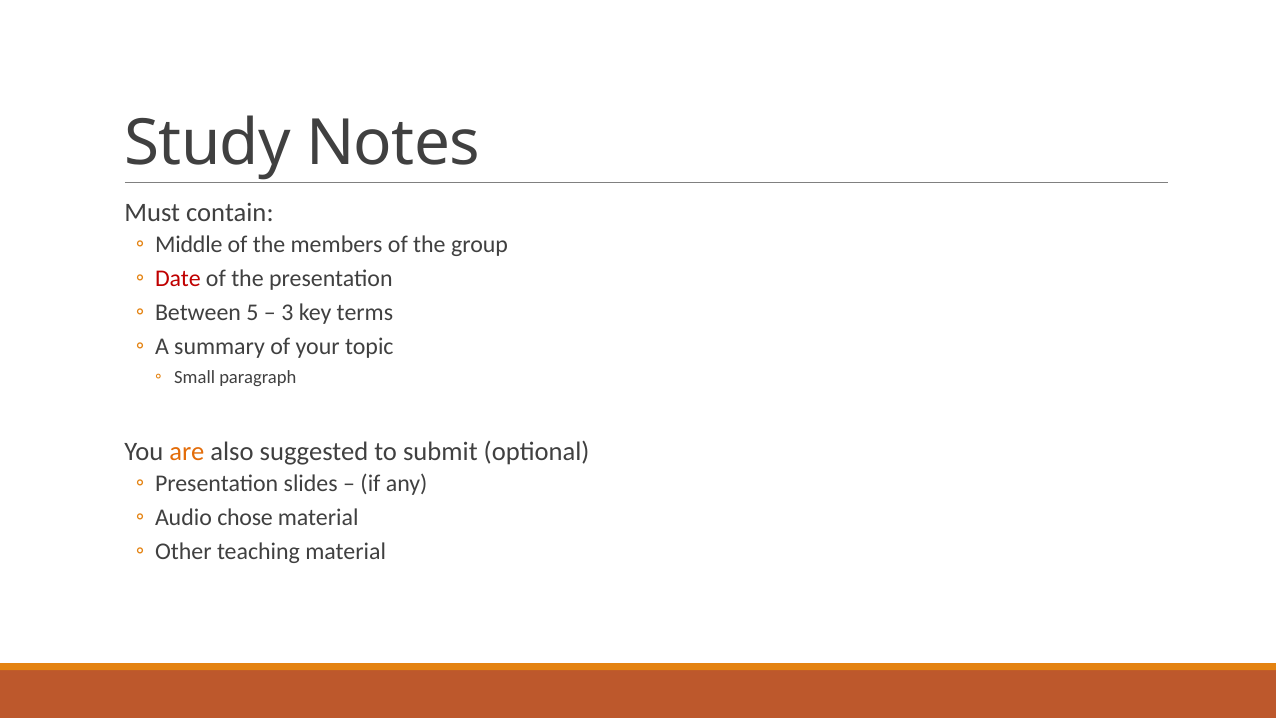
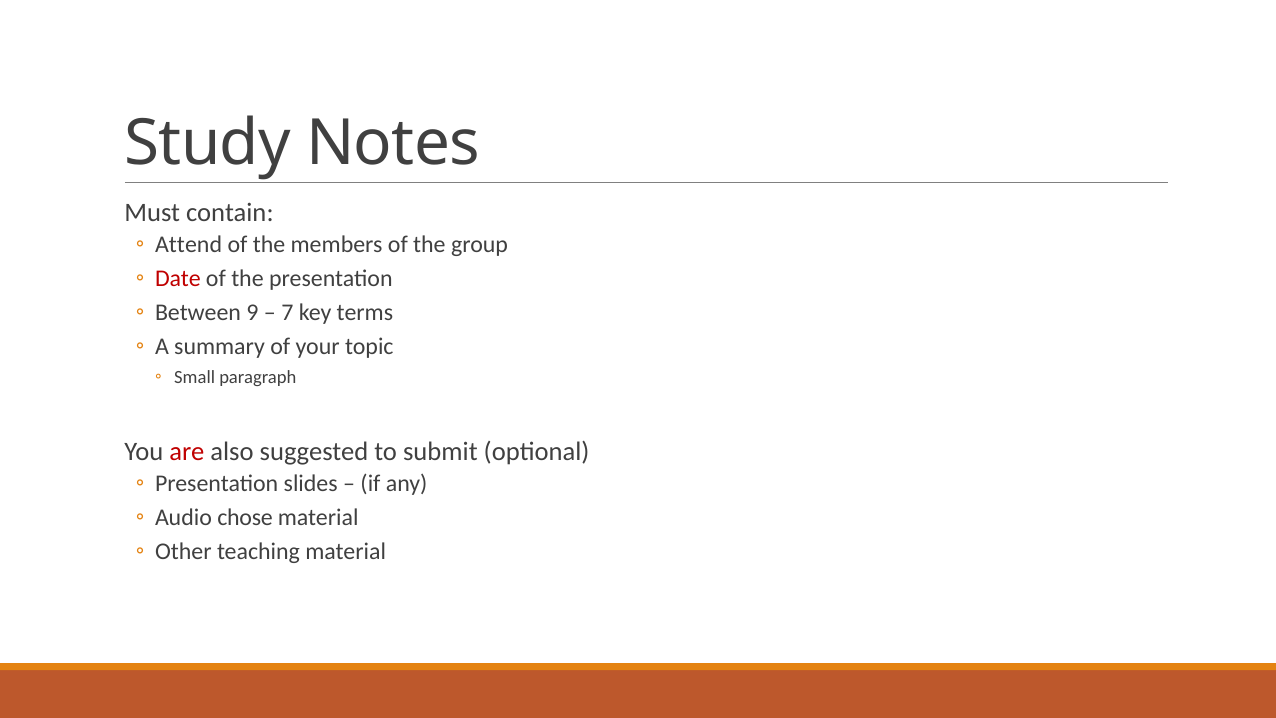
Middle: Middle -> Attend (189, 245)
5: 5 -> 9 (252, 313)
3: 3 -> 7 (287, 313)
are colour: orange -> red (187, 451)
